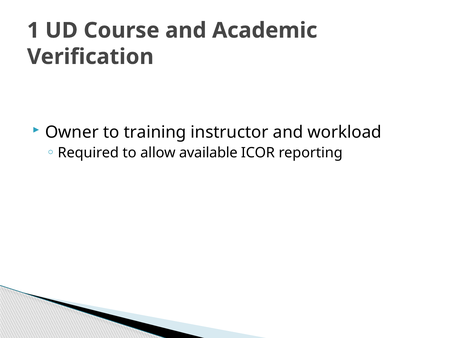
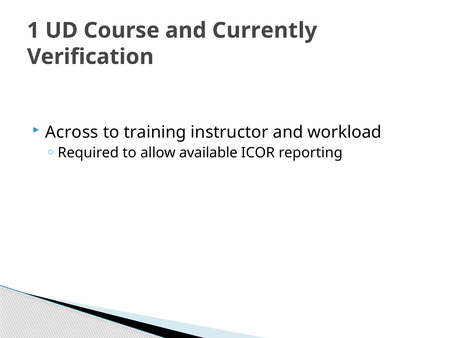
Academic: Academic -> Currently (265, 30)
Owner: Owner -> Across (72, 132)
